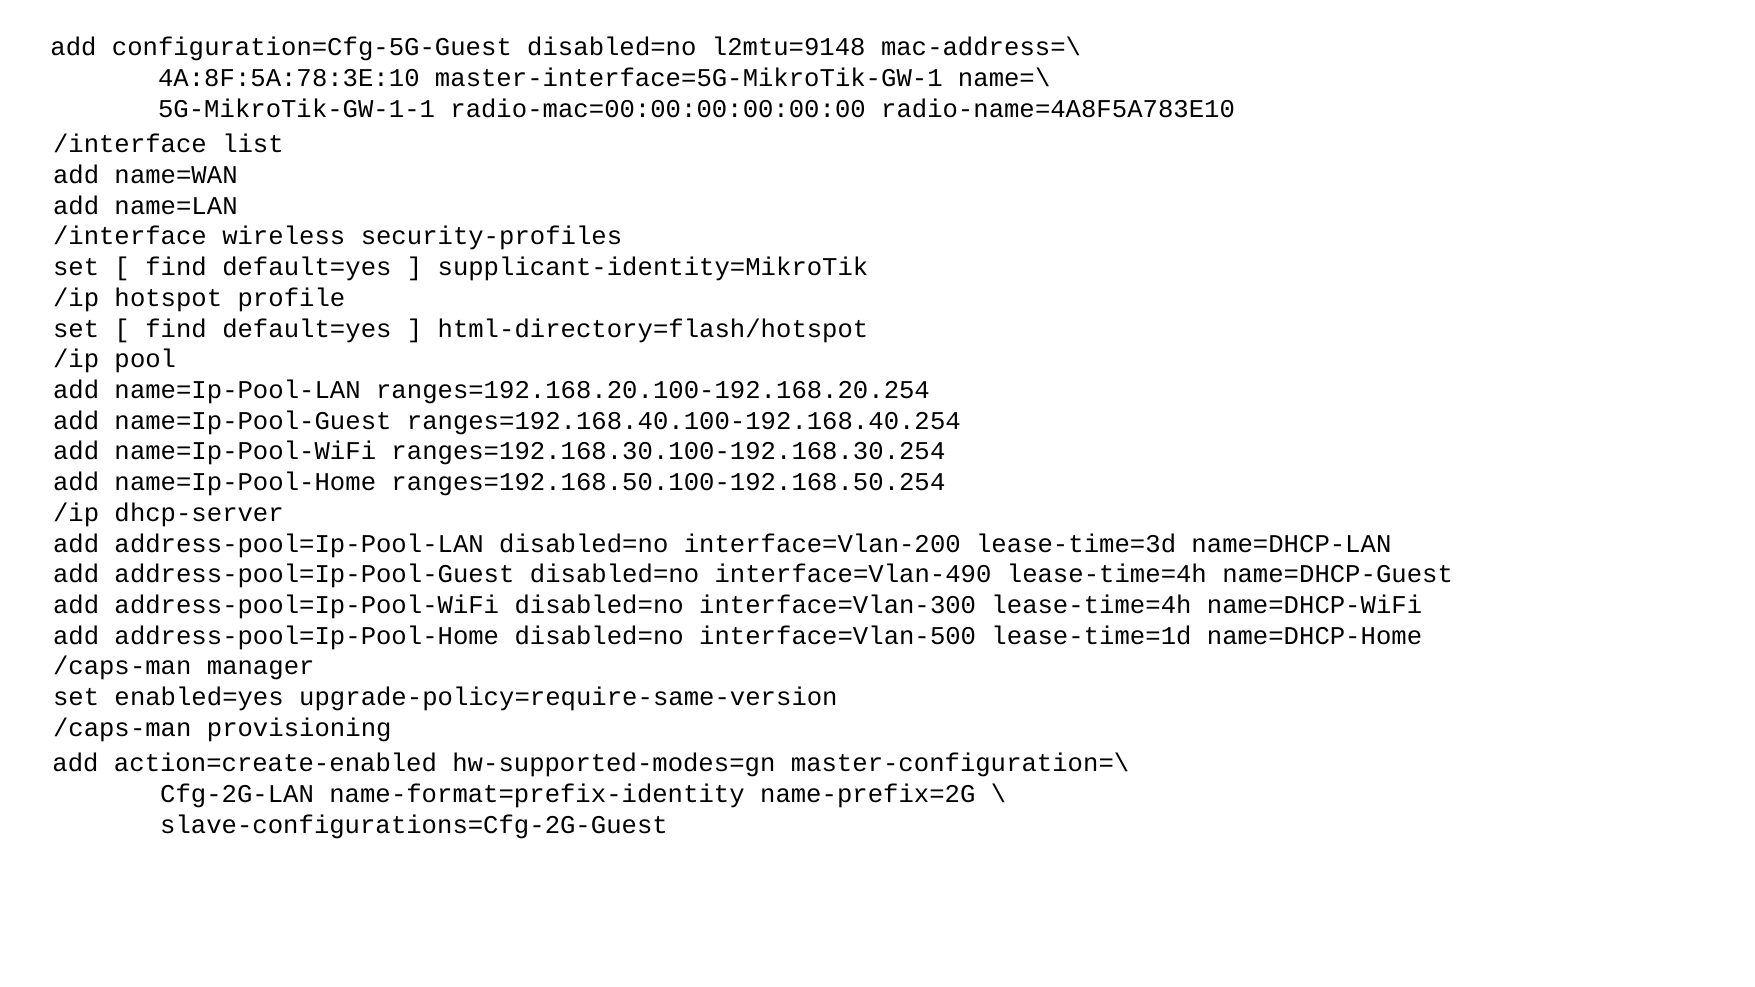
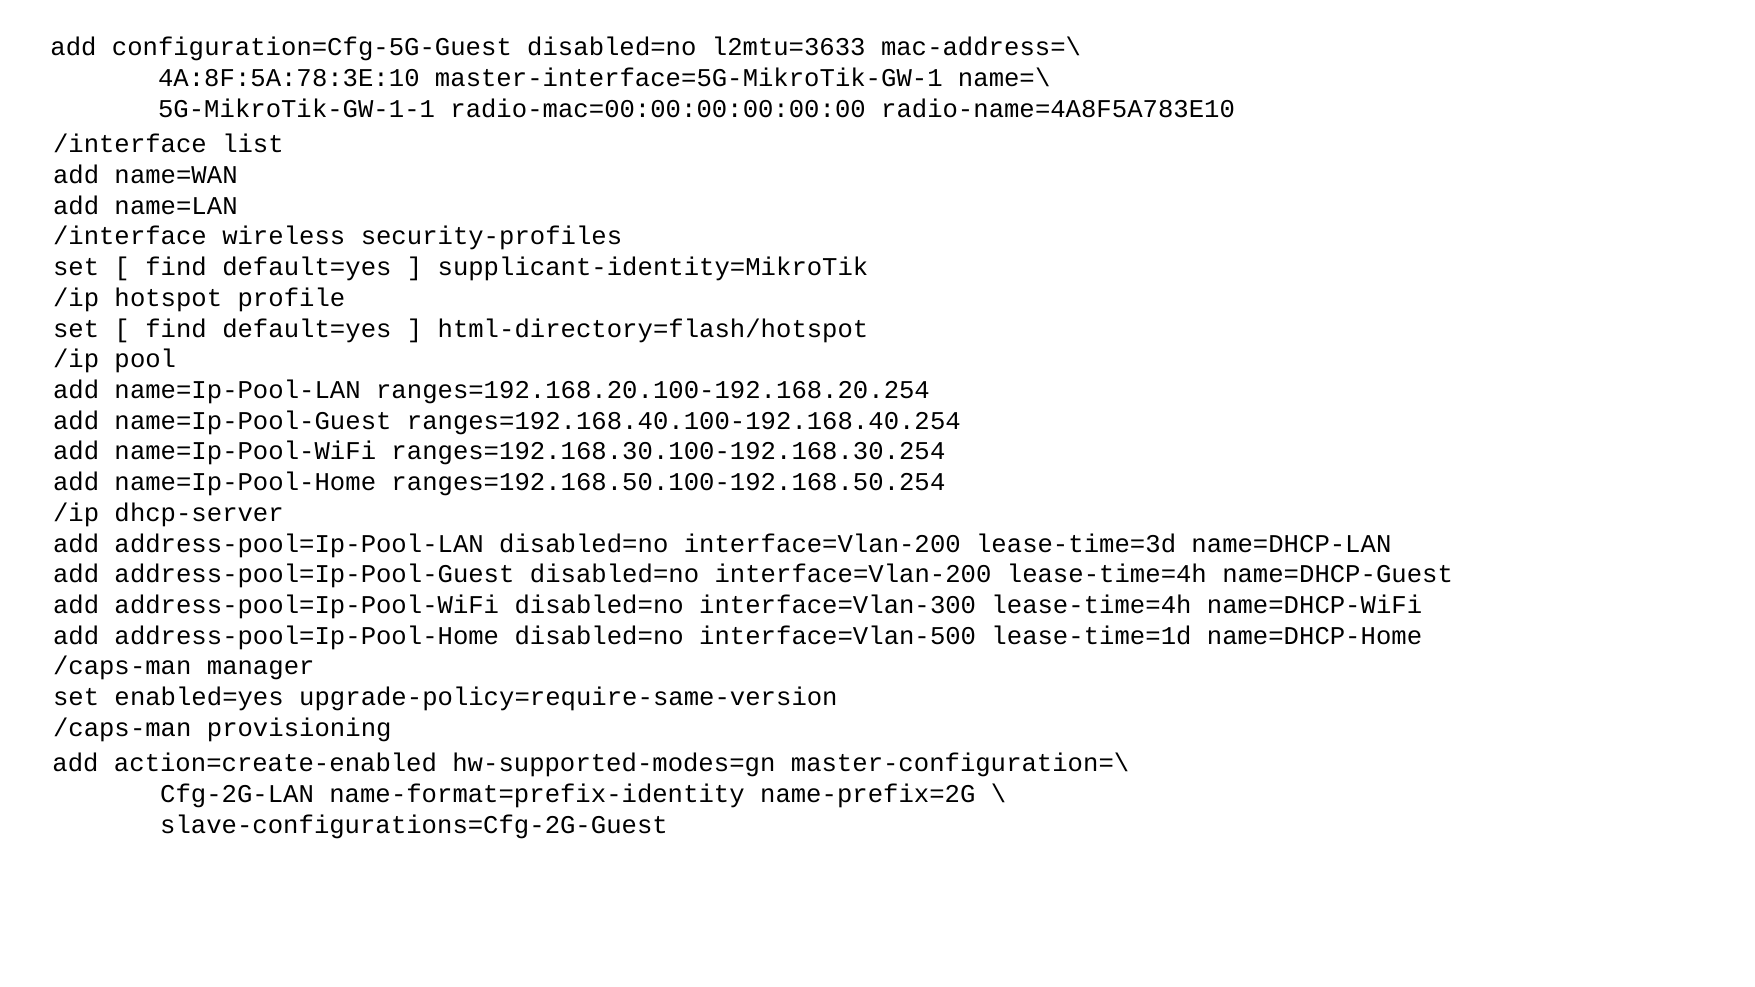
l2mtu=9148: l2mtu=9148 -> l2mtu=3633 (789, 47)
address-pool=Ip-Pool-Guest disabled=no interface=Vlan-490: interface=Vlan-490 -> interface=Vlan-200 (853, 574)
